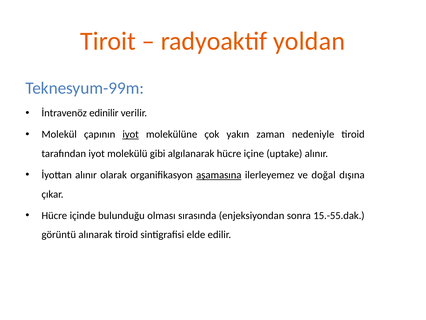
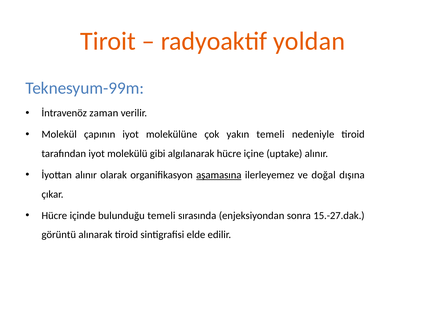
edinilir: edinilir -> zaman (104, 113)
iyot underline: present -> none (131, 134)
yakın zaman: zaman -> temeli (271, 134)
bulunduğu olması: olması -> temeli (161, 215)
15.-55.dak: 15.-55.dak -> 15.-27.dak (339, 215)
